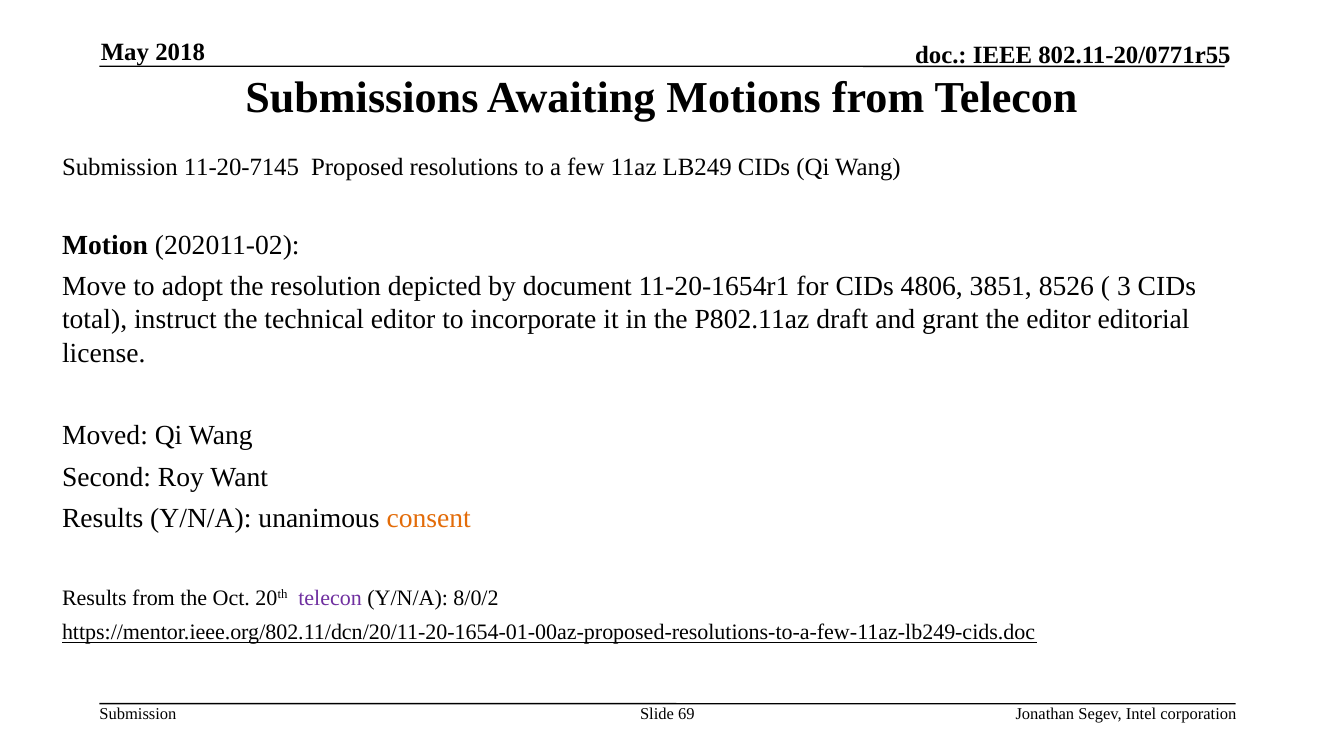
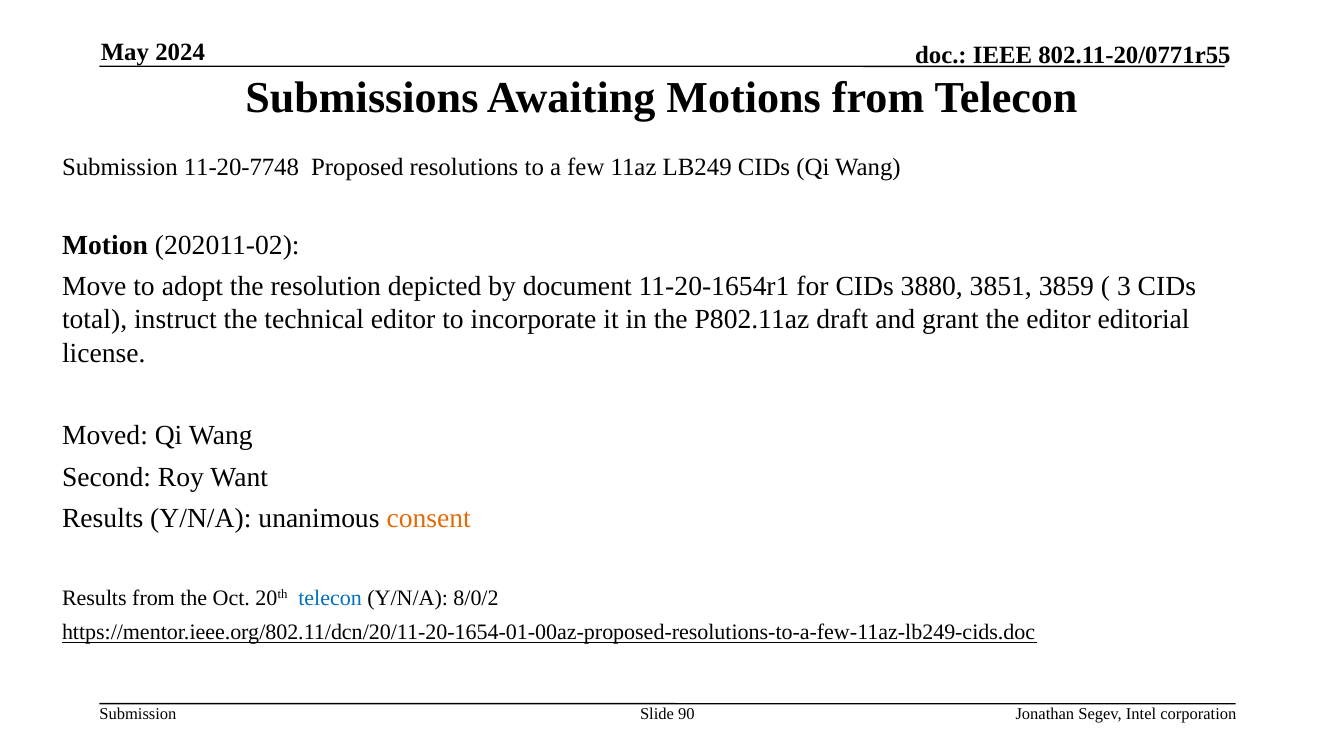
2018: 2018 -> 2024 (180, 53)
11-20-7145: 11-20-7145 -> 11-20-7748 (241, 167)
4806: 4806 -> 3880 (932, 287)
8526: 8526 -> 3859 (1066, 287)
telecon colour: purple -> blue (330, 598)
69: 69 -> 90 (686, 714)
